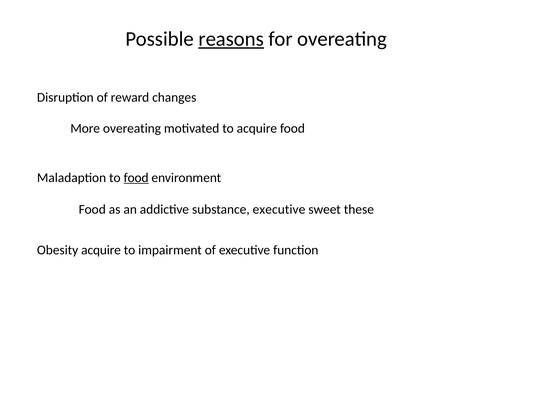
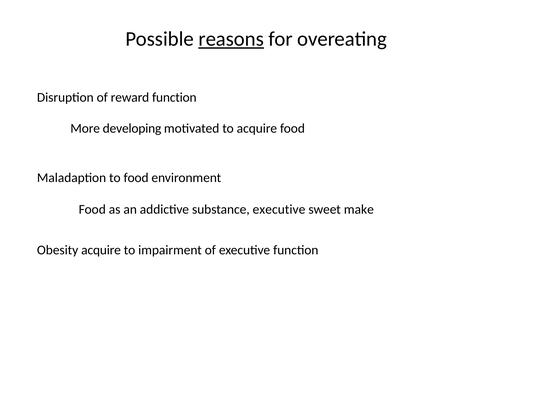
reward changes: changes -> function (174, 98)
More overeating: overeating -> developing (132, 128)
food underline: present -> none (136, 178)
these: these -> make (359, 209)
